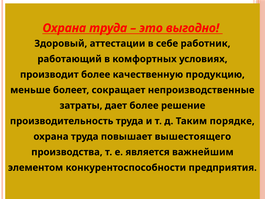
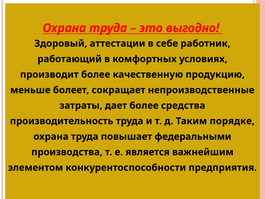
решение: решение -> средства (183, 105)
вышестоящего: вышестоящего -> федеральными (193, 136)
